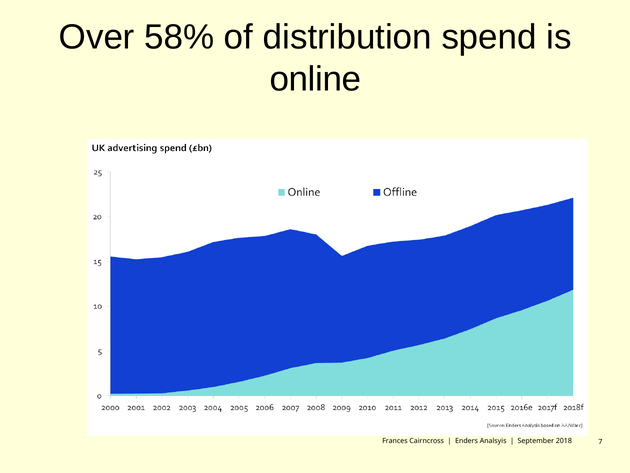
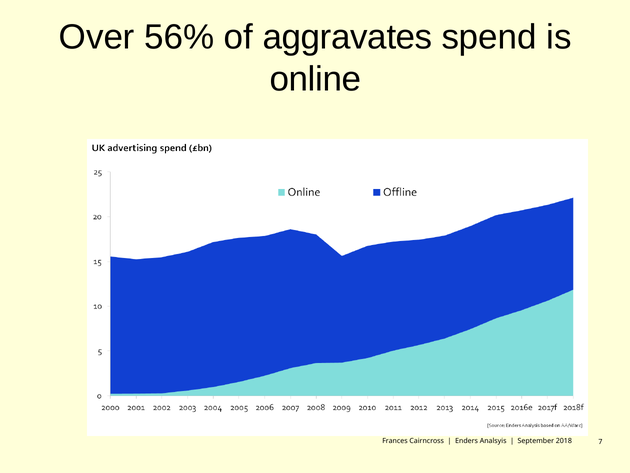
58%: 58% -> 56% (179, 37)
distribution: distribution -> aggravates (347, 37)
